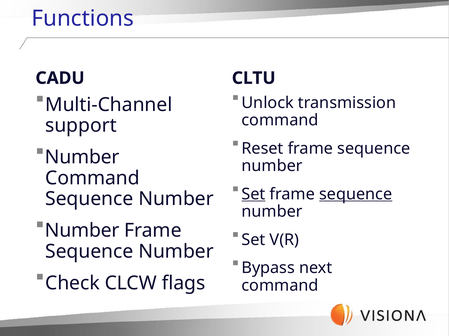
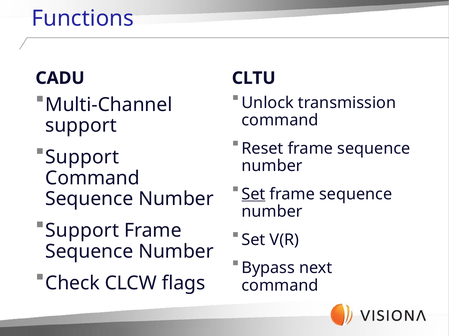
Number: Number -> Support (82, 158)
sequence underline: present -> none (356, 194)
Number: Number -> Support (82, 231)
